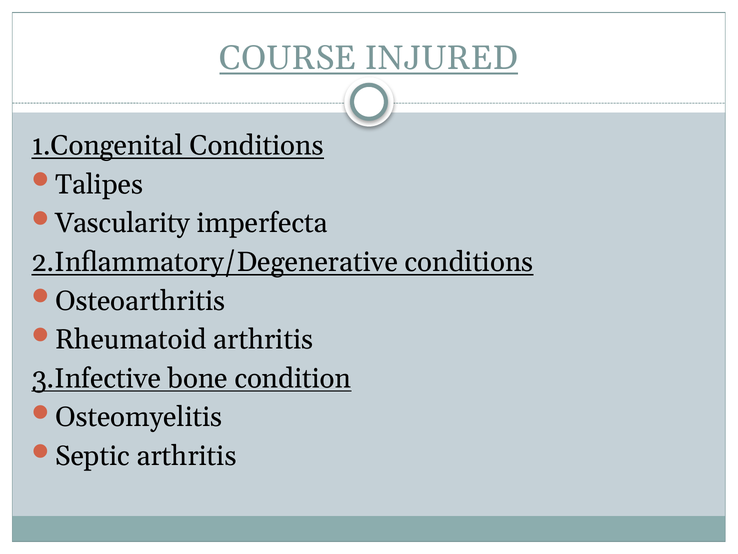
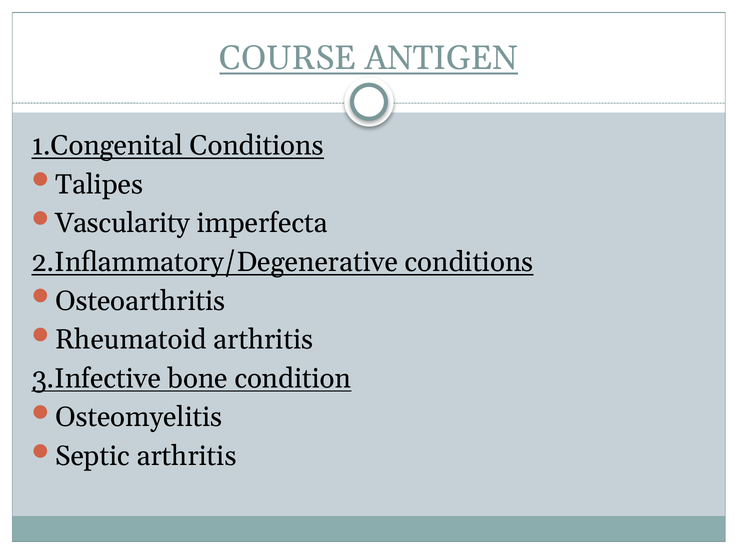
INJURED: INJURED -> ANTIGEN (442, 58)
